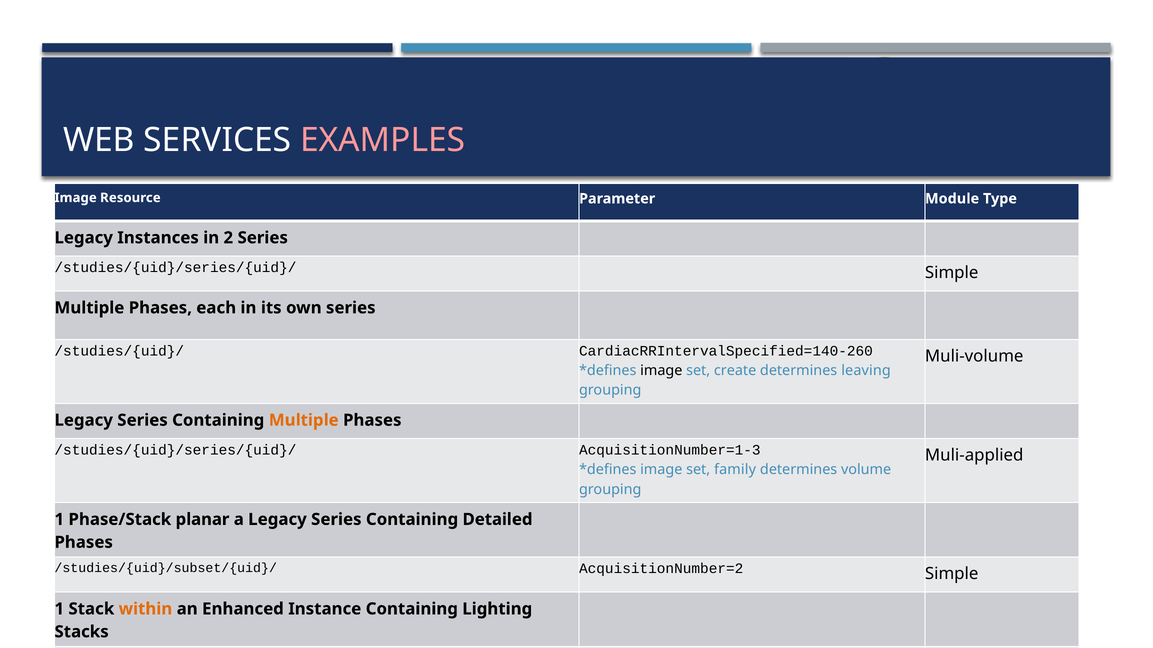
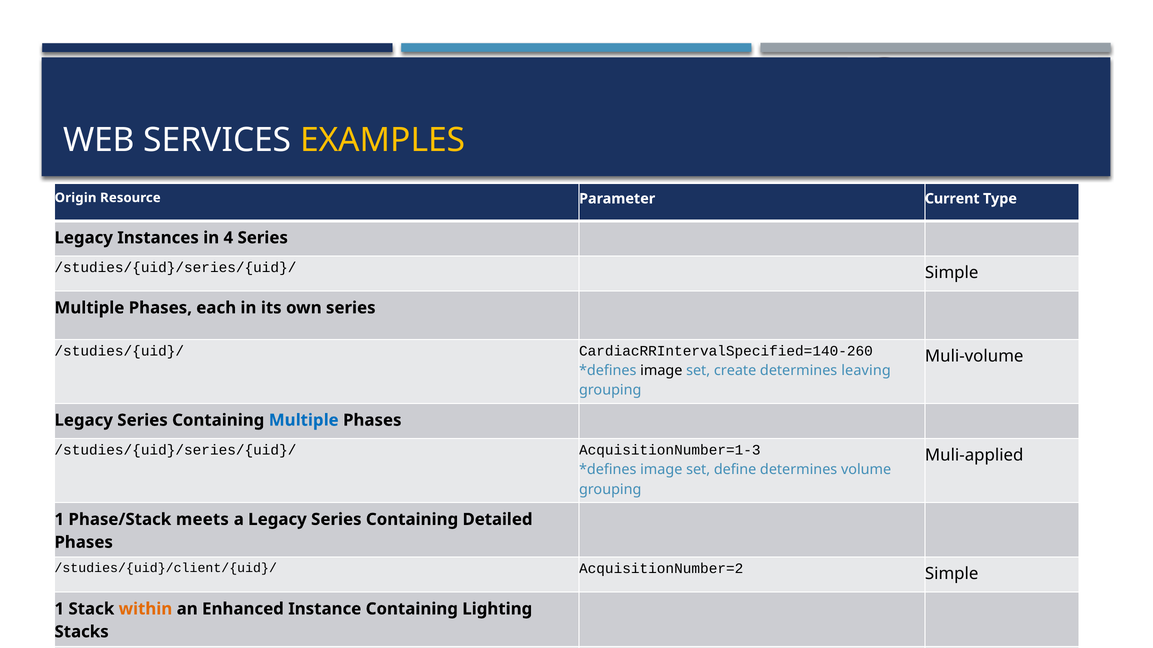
EXAMPLES colour: pink -> yellow (383, 140)
Image: Image -> Origin (76, 198)
Module: Module -> Current (952, 199)
2: 2 -> 4 (228, 238)
Multiple colour: orange -> blue (304, 421)
family: family -> define (735, 470)
planar: planar -> meets (202, 520)
/studies/{uid}/subset/{uid}/: /studies/{uid}/subset/{uid}/ -> /studies/{uid}/client/{uid}/ (166, 569)
